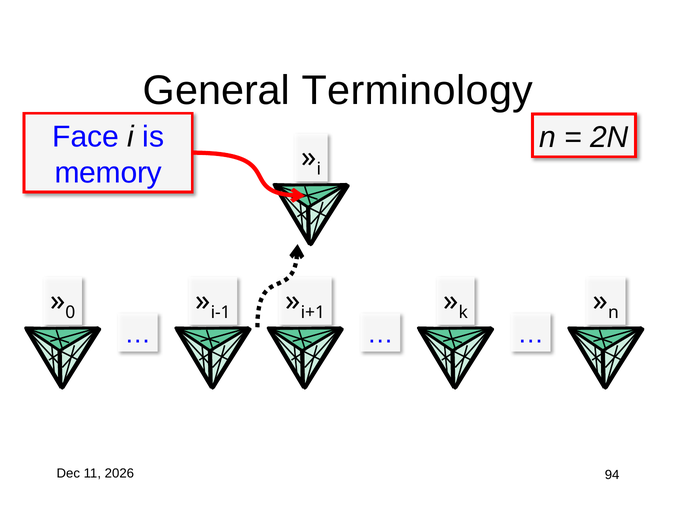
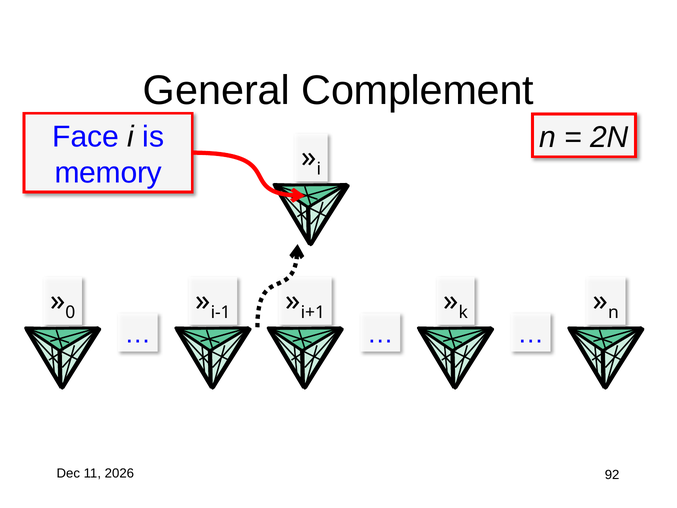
Terminology: Terminology -> Complement (418, 90)
94: 94 -> 92 (612, 475)
